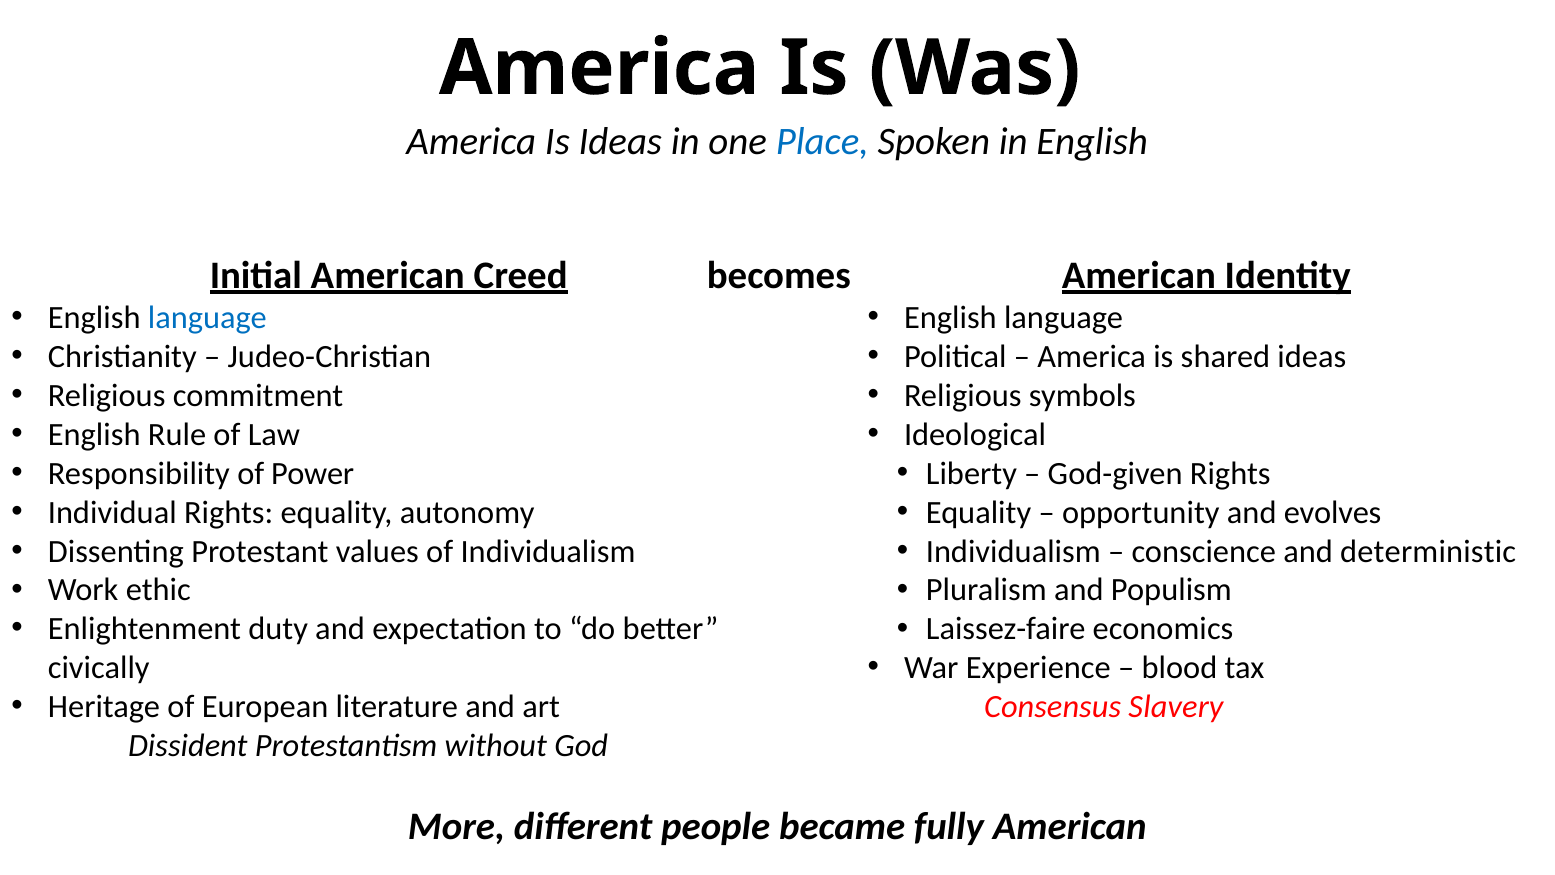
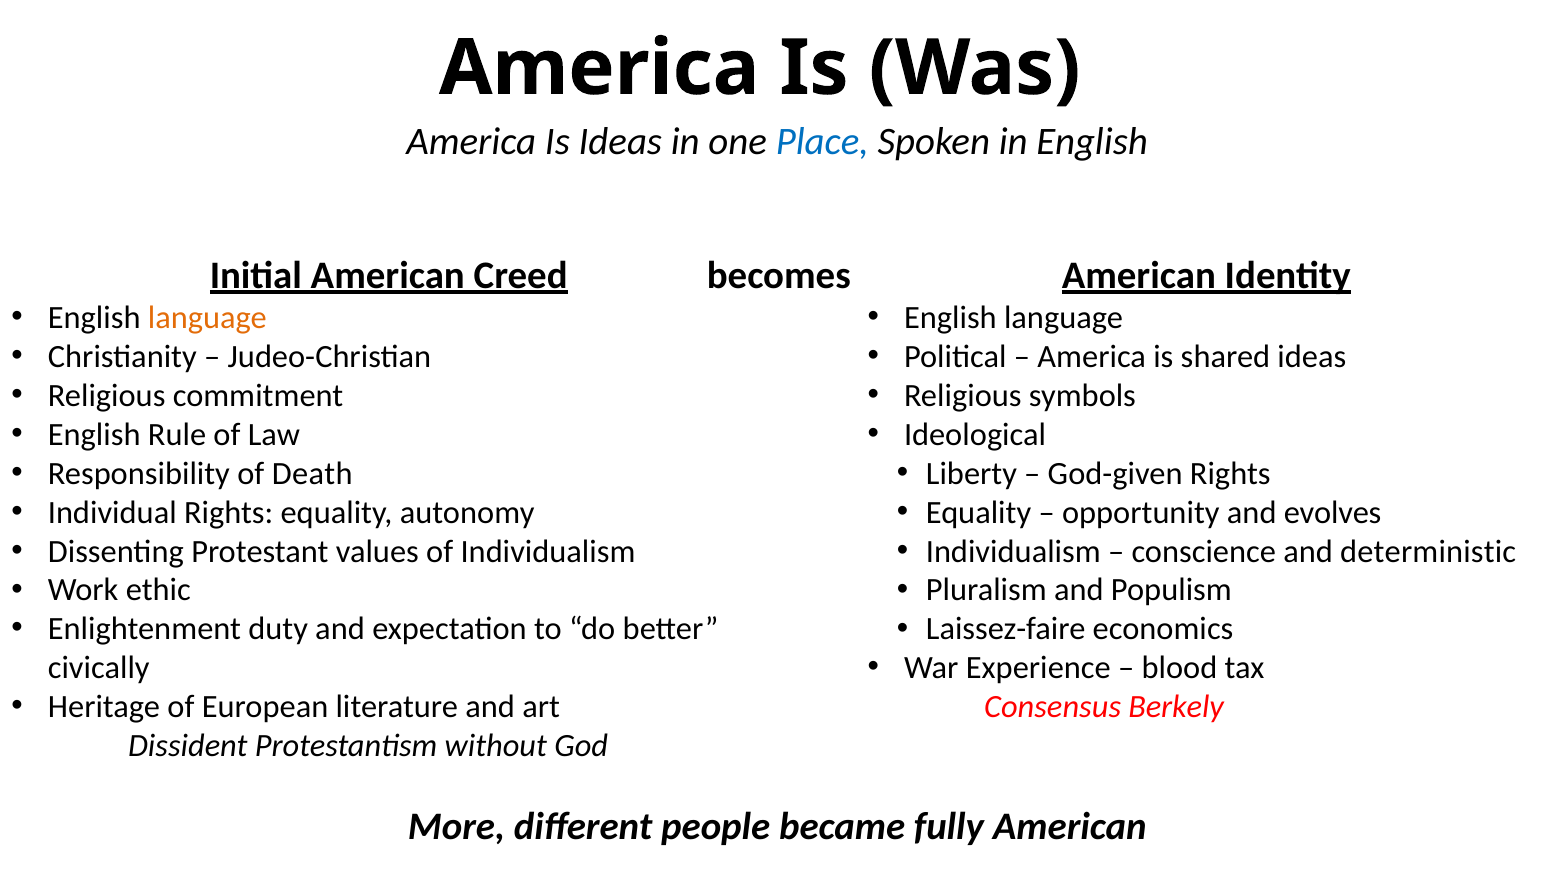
language colour: blue -> orange (207, 318)
Power: Power -> Death (312, 473)
Slavery: Slavery -> Berkely (1176, 707)
